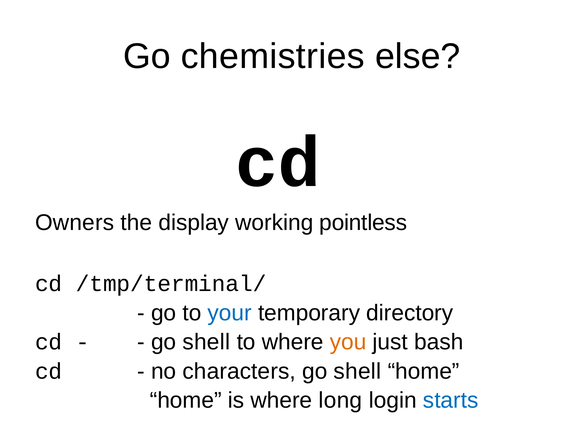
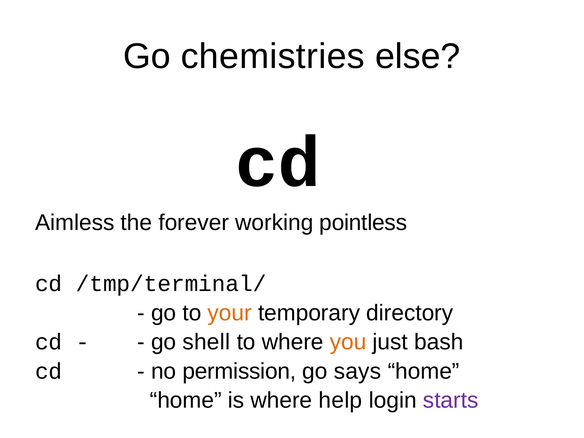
Owners: Owners -> Aimless (75, 223)
display: display -> forever (194, 223)
your colour: blue -> orange (230, 313)
characters: characters -> permission (239, 371)
shell: shell -> says (357, 371)
long: long -> help (340, 400)
starts colour: blue -> purple (451, 400)
